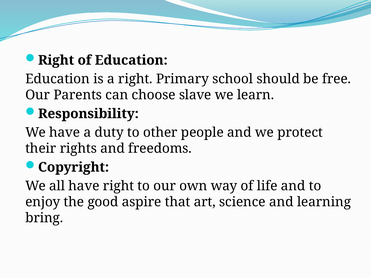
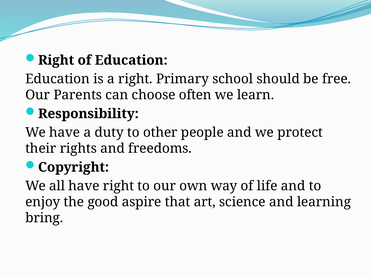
slave: slave -> often (195, 95)
